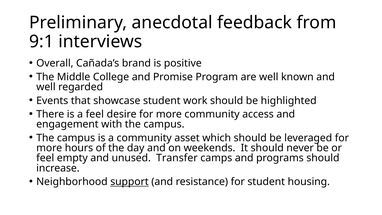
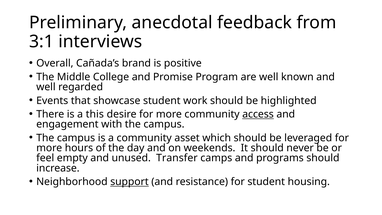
9:1: 9:1 -> 3:1 (41, 42)
a feel: feel -> this (95, 114)
access underline: none -> present (258, 114)
